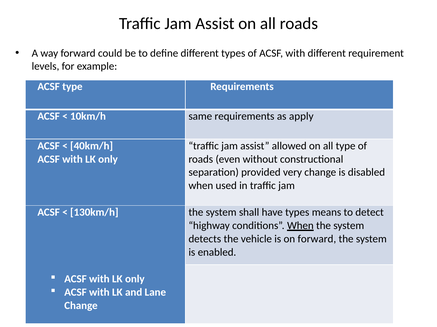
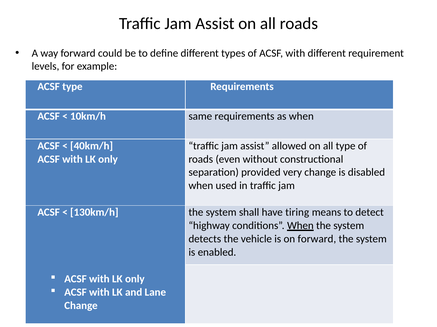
as apply: apply -> when (301, 117)
have types: types -> tiring (297, 213)
